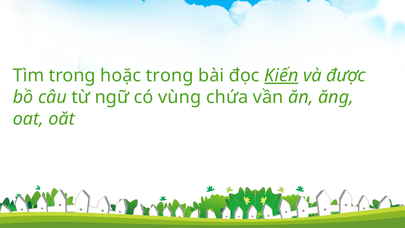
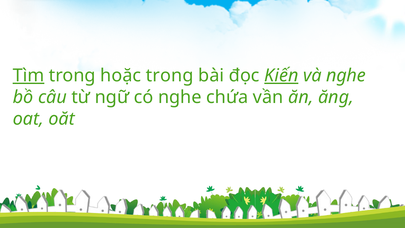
Tìm underline: none -> present (29, 76)
và được: được -> nghe (346, 76)
có vùng: vùng -> nghe (180, 97)
